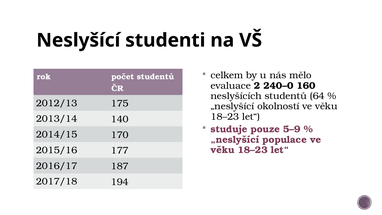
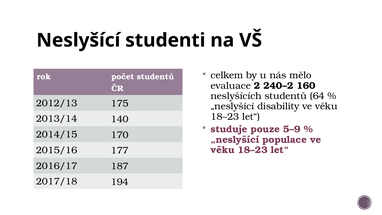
240–0: 240–0 -> 240–2 (278, 86)
okolností: okolností -> disability (278, 106)
